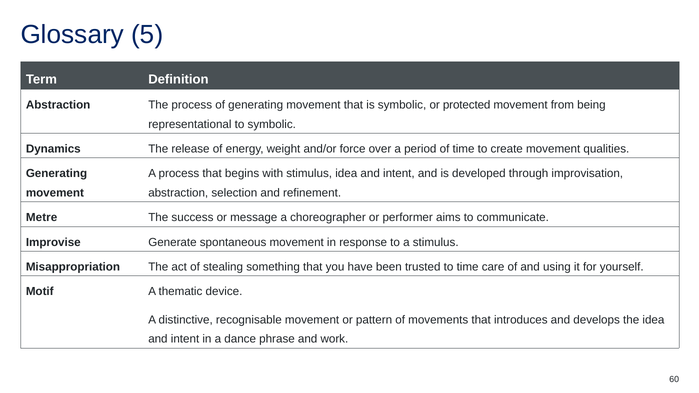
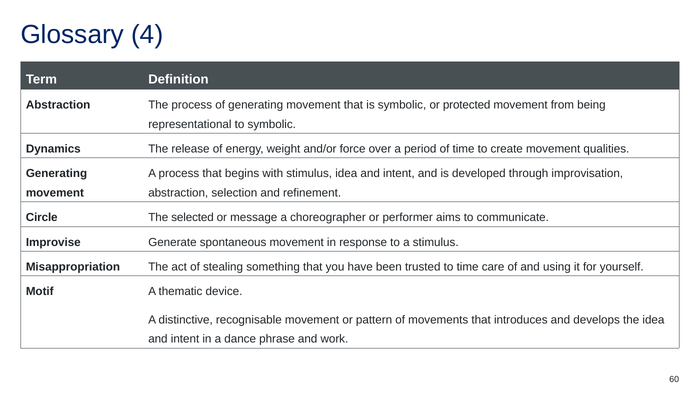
5: 5 -> 4 (147, 35)
Metre: Metre -> Circle (42, 218)
success: success -> selected (193, 218)
